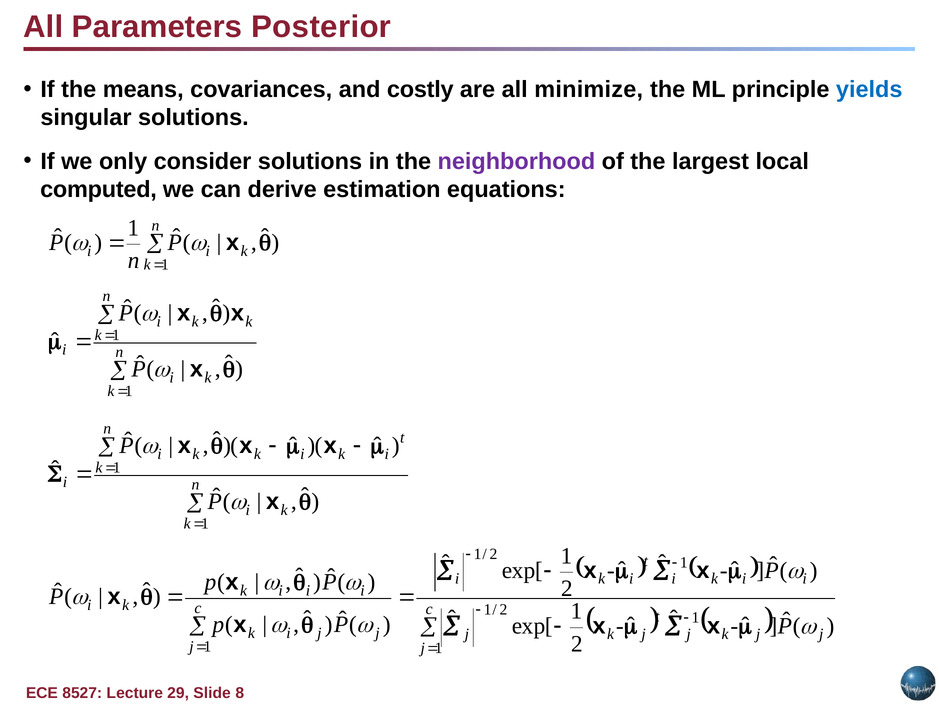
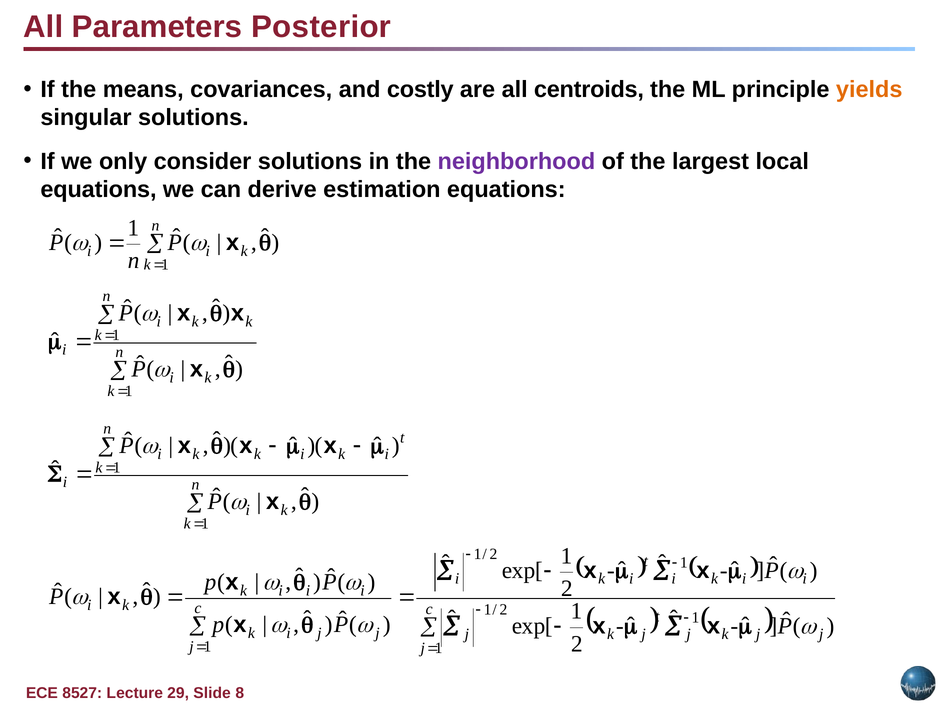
minimize: minimize -> centroids (589, 90)
yields colour: blue -> orange (869, 90)
computed: computed -> equations (98, 190)
